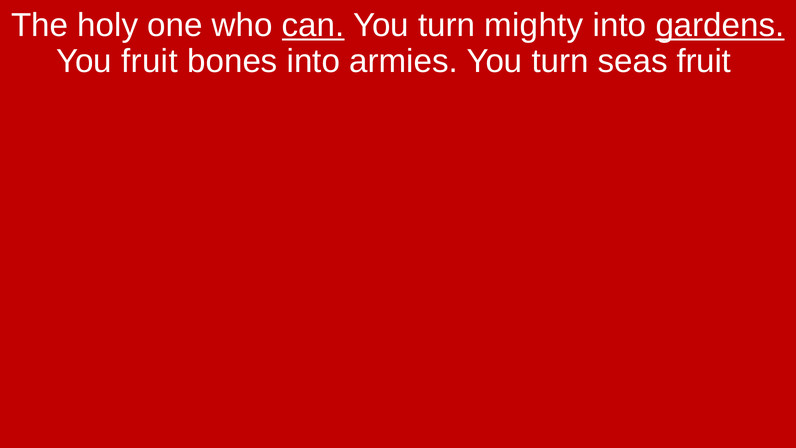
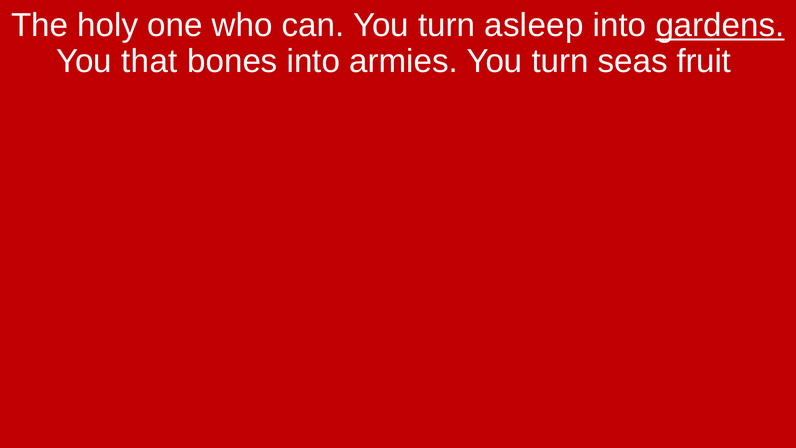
can underline: present -> none (313, 25)
mighty: mighty -> asleep (534, 25)
You fruit: fruit -> that (149, 61)
